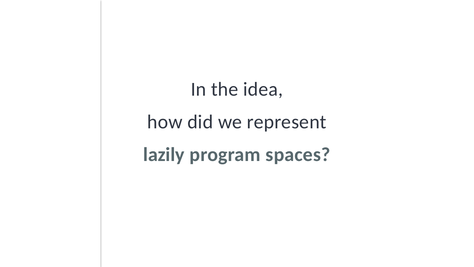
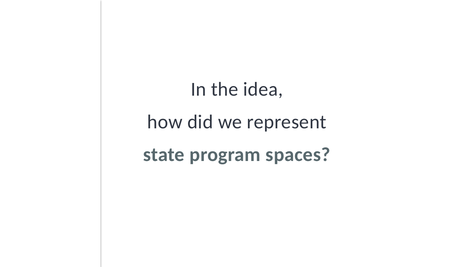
lazily: lazily -> state (164, 155)
